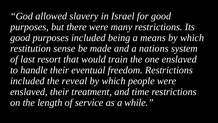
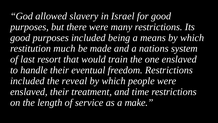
sense: sense -> much (64, 48)
while: while -> make (139, 102)
